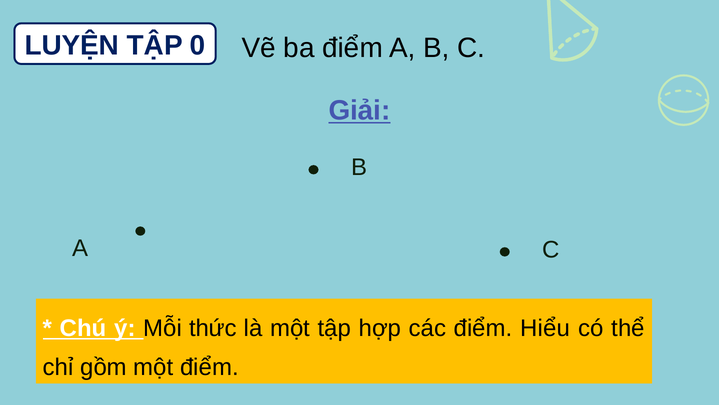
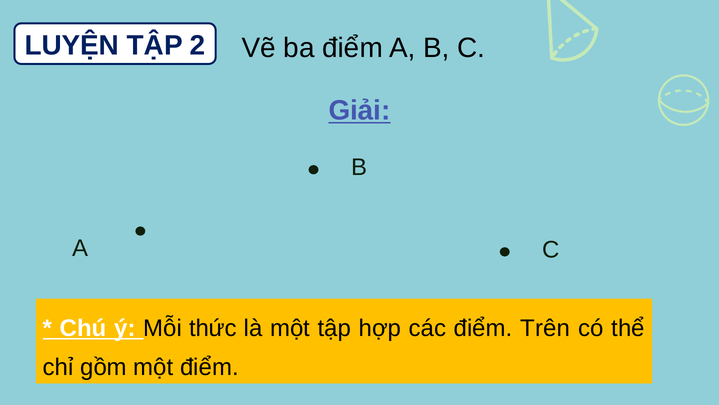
0: 0 -> 2 (198, 45)
Hiểu: Hiểu -> Trên (545, 328)
